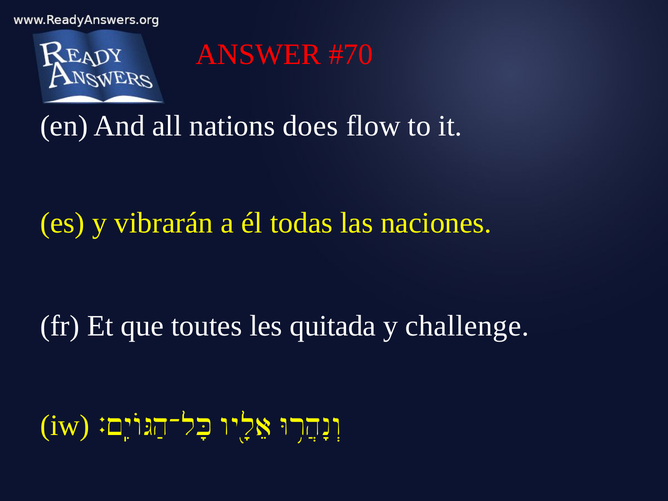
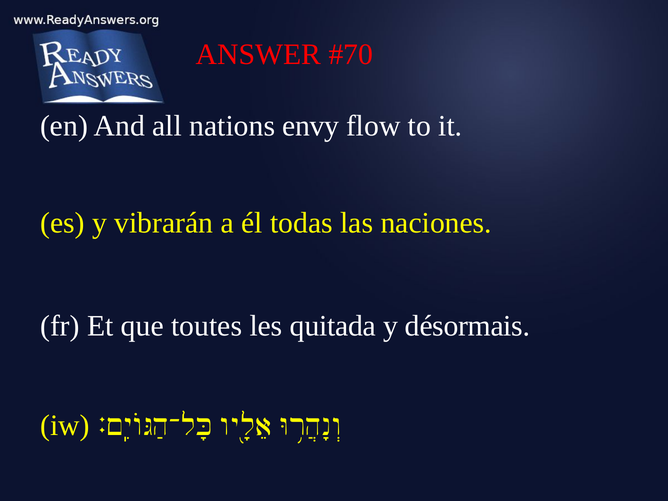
does: does -> envy (311, 126)
challenge: challenge -> désormais (467, 326)
